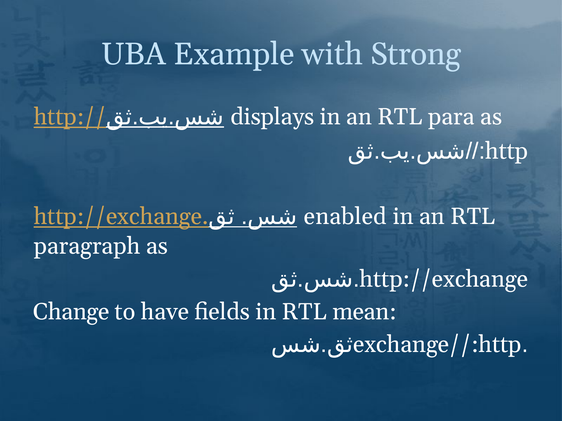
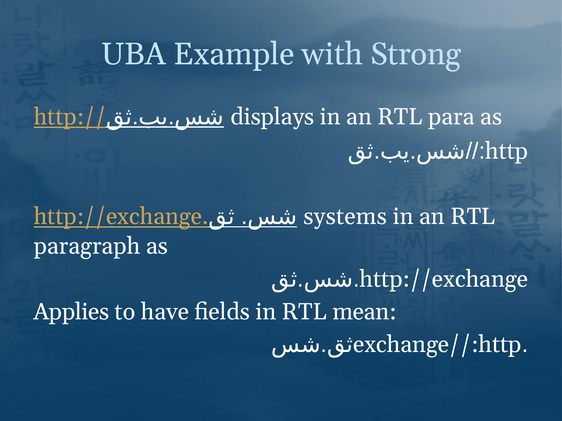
enabled: enabled -> systems (345, 217)
Change: Change -> Applies (71, 312)
